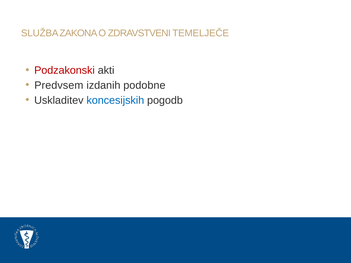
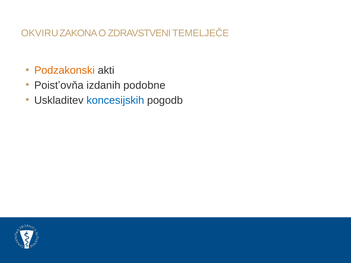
SLUŽBA: SLUŽBA -> OKVIRU (40, 33)
Podzakonski colour: red -> orange (65, 70)
Predvsem: Predvsem -> Poistʼovňa (59, 85)
